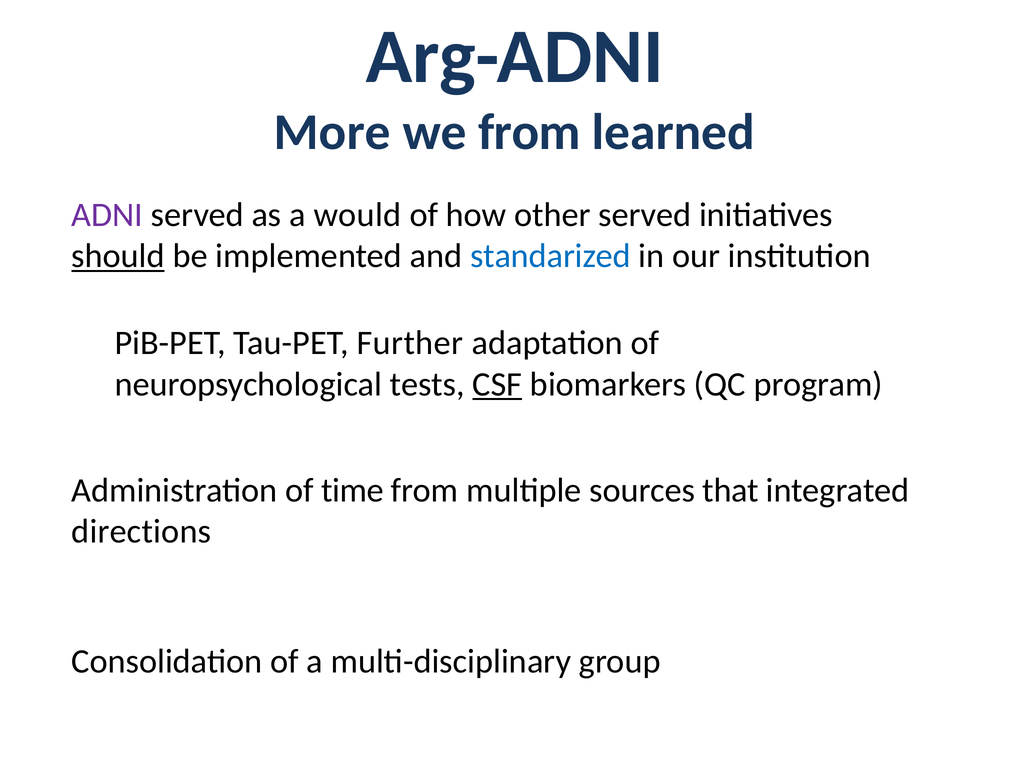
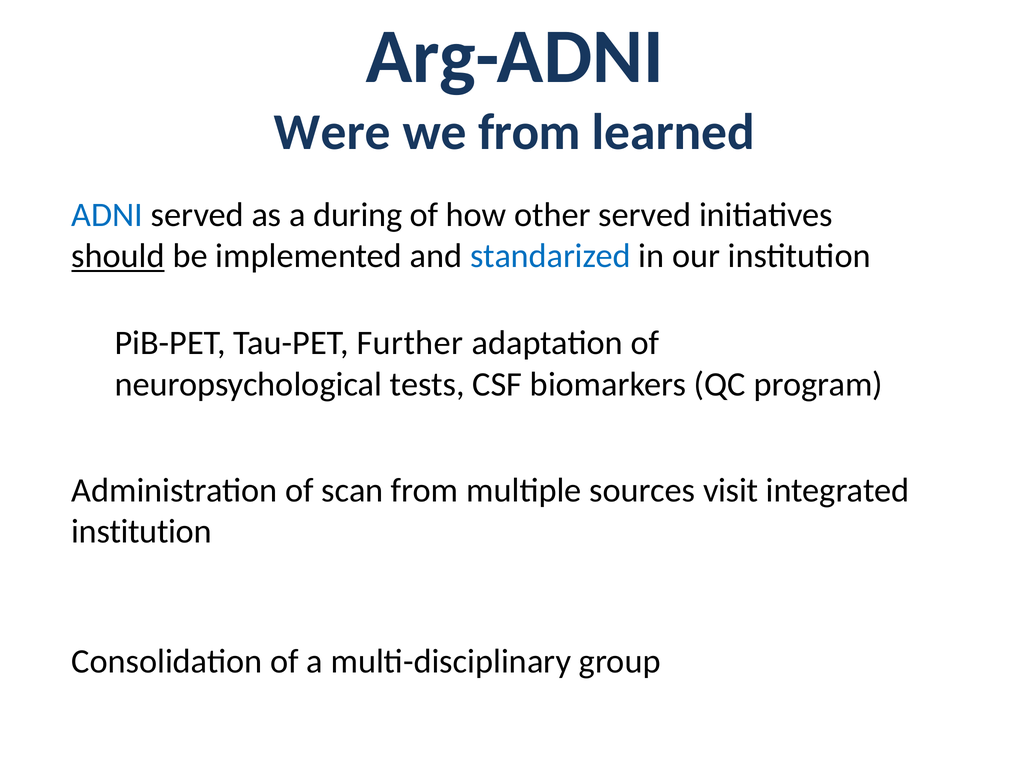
More: More -> Were (332, 132)
ADNI colour: purple -> blue (107, 215)
would: would -> during (358, 215)
CSF underline: present -> none (497, 385)
time: time -> scan (352, 491)
that: that -> visit (731, 491)
directions: directions -> institution (142, 532)
